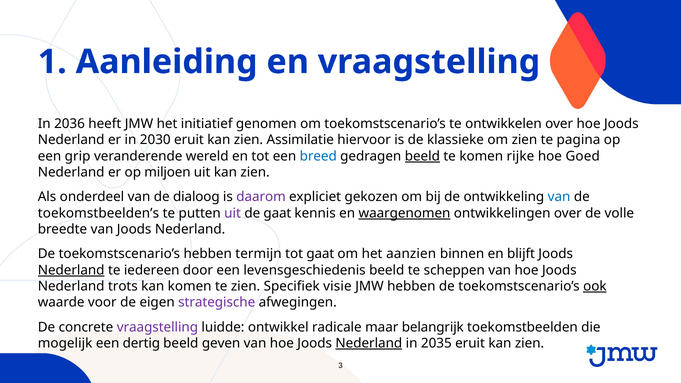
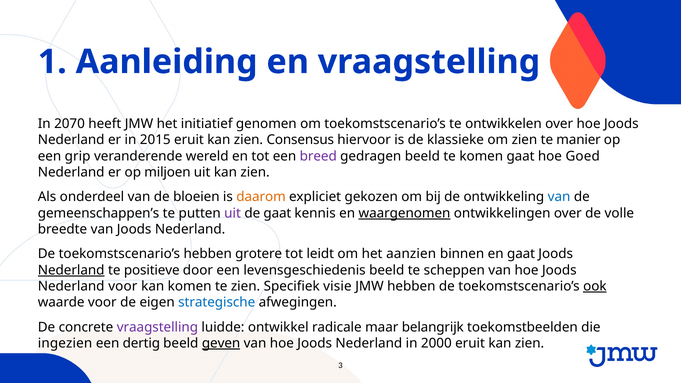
2036: 2036 -> 2070 (70, 124)
2030: 2030 -> 2015 (155, 140)
Assimilatie: Assimilatie -> Consensus (300, 140)
pagina: pagina -> manier (579, 140)
breed colour: blue -> purple (318, 156)
beeld underline: present -> none (422, 156)
komen rijke: rijke -> gaat (521, 156)
dialoog: dialoog -> bloeien (196, 197)
daarom colour: purple -> orange (261, 197)
toekomstbeelden’s: toekomstbeelden’s -> gemeenschappen’s (99, 213)
termijn: termijn -> grotere (259, 254)
tot gaat: gaat -> leidt (320, 254)
en blijft: blijft -> gaat (521, 254)
iedereen: iedereen -> positieve (152, 270)
Nederland trots: trots -> voor (123, 286)
strategische colour: purple -> blue (217, 302)
mogelijk: mogelijk -> ingezien (65, 343)
geven underline: none -> present (221, 343)
Nederland underline: present -> none (369, 343)
2035: 2035 -> 2000 (436, 343)
